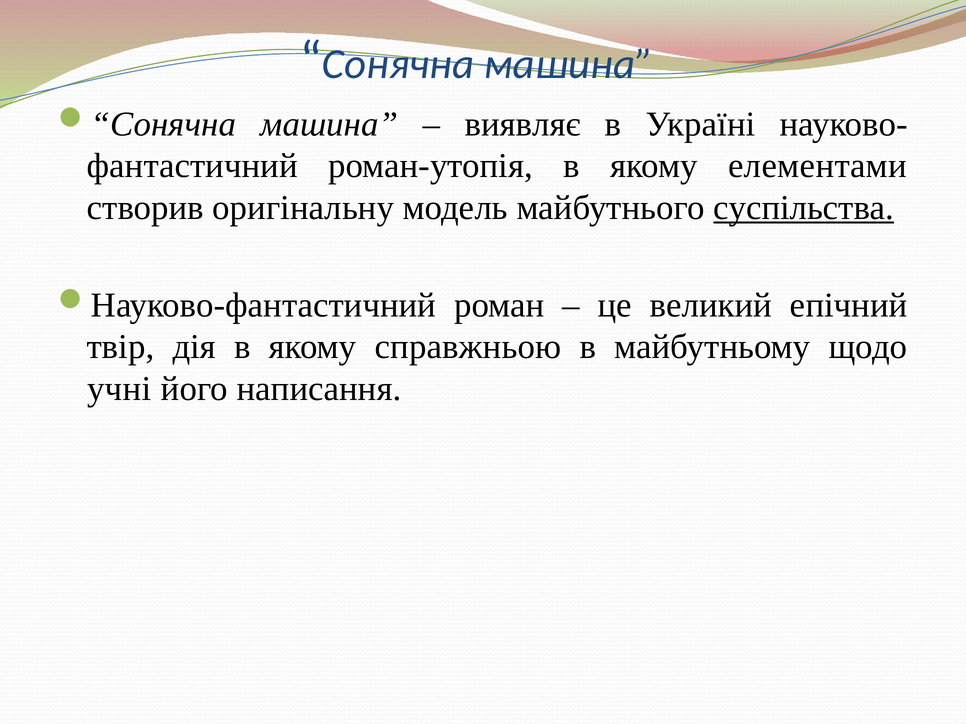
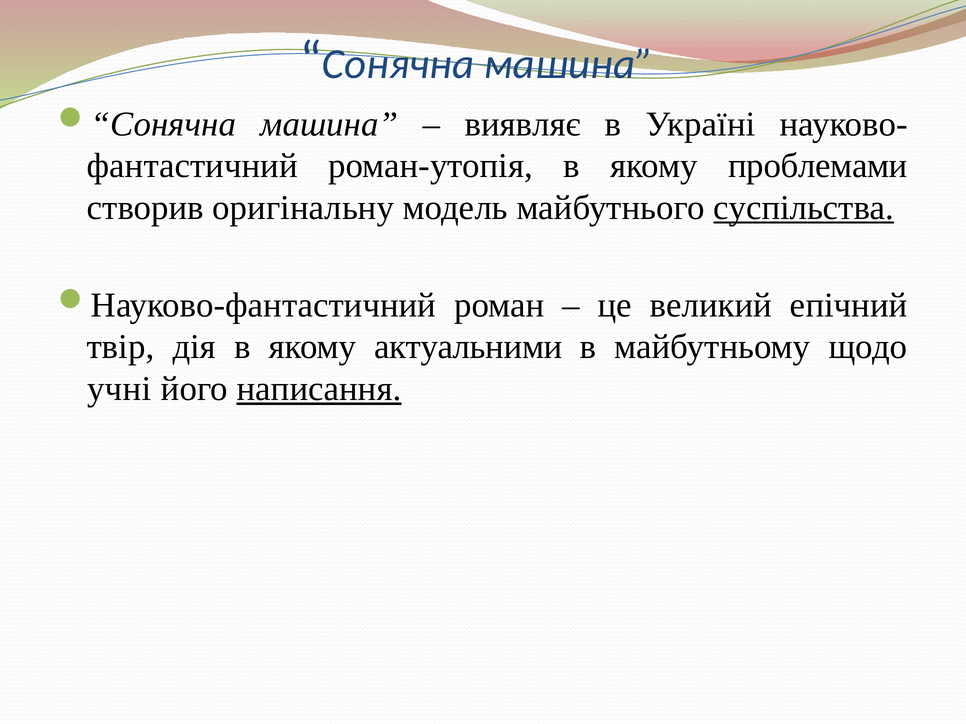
елементами: елементами -> проблемами (818, 166)
справжньою: справжньою -> актуальними (468, 347)
написання underline: none -> present (319, 389)
